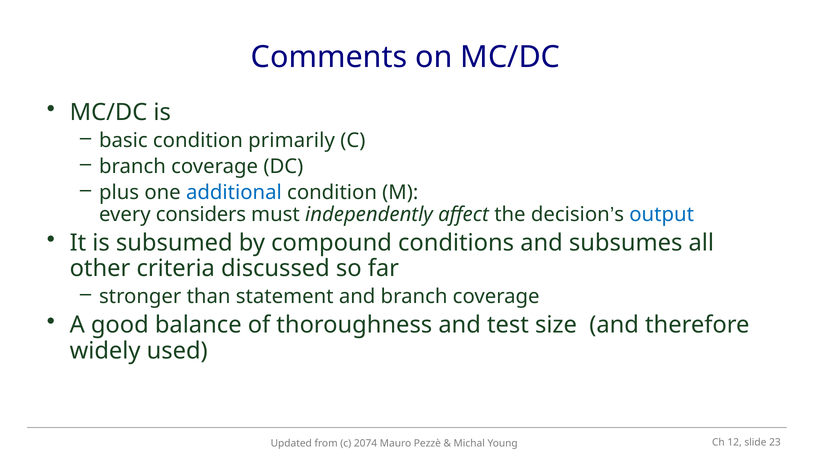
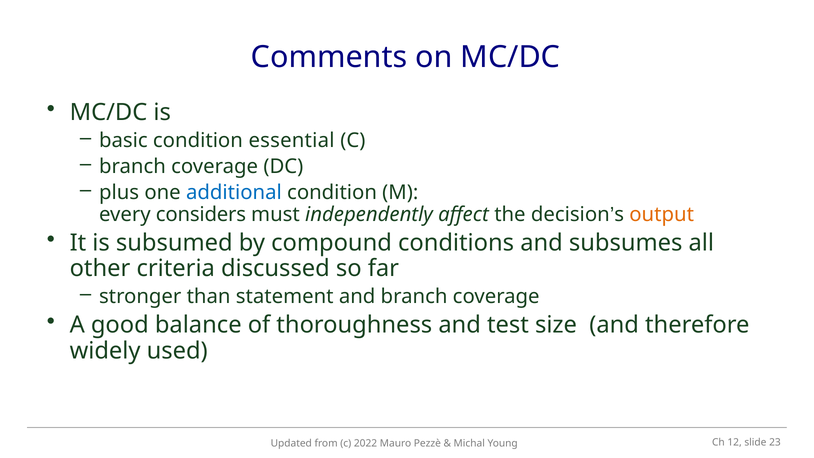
primarily: primarily -> essential (292, 140)
output colour: blue -> orange (662, 214)
2074: 2074 -> 2022 (366, 443)
